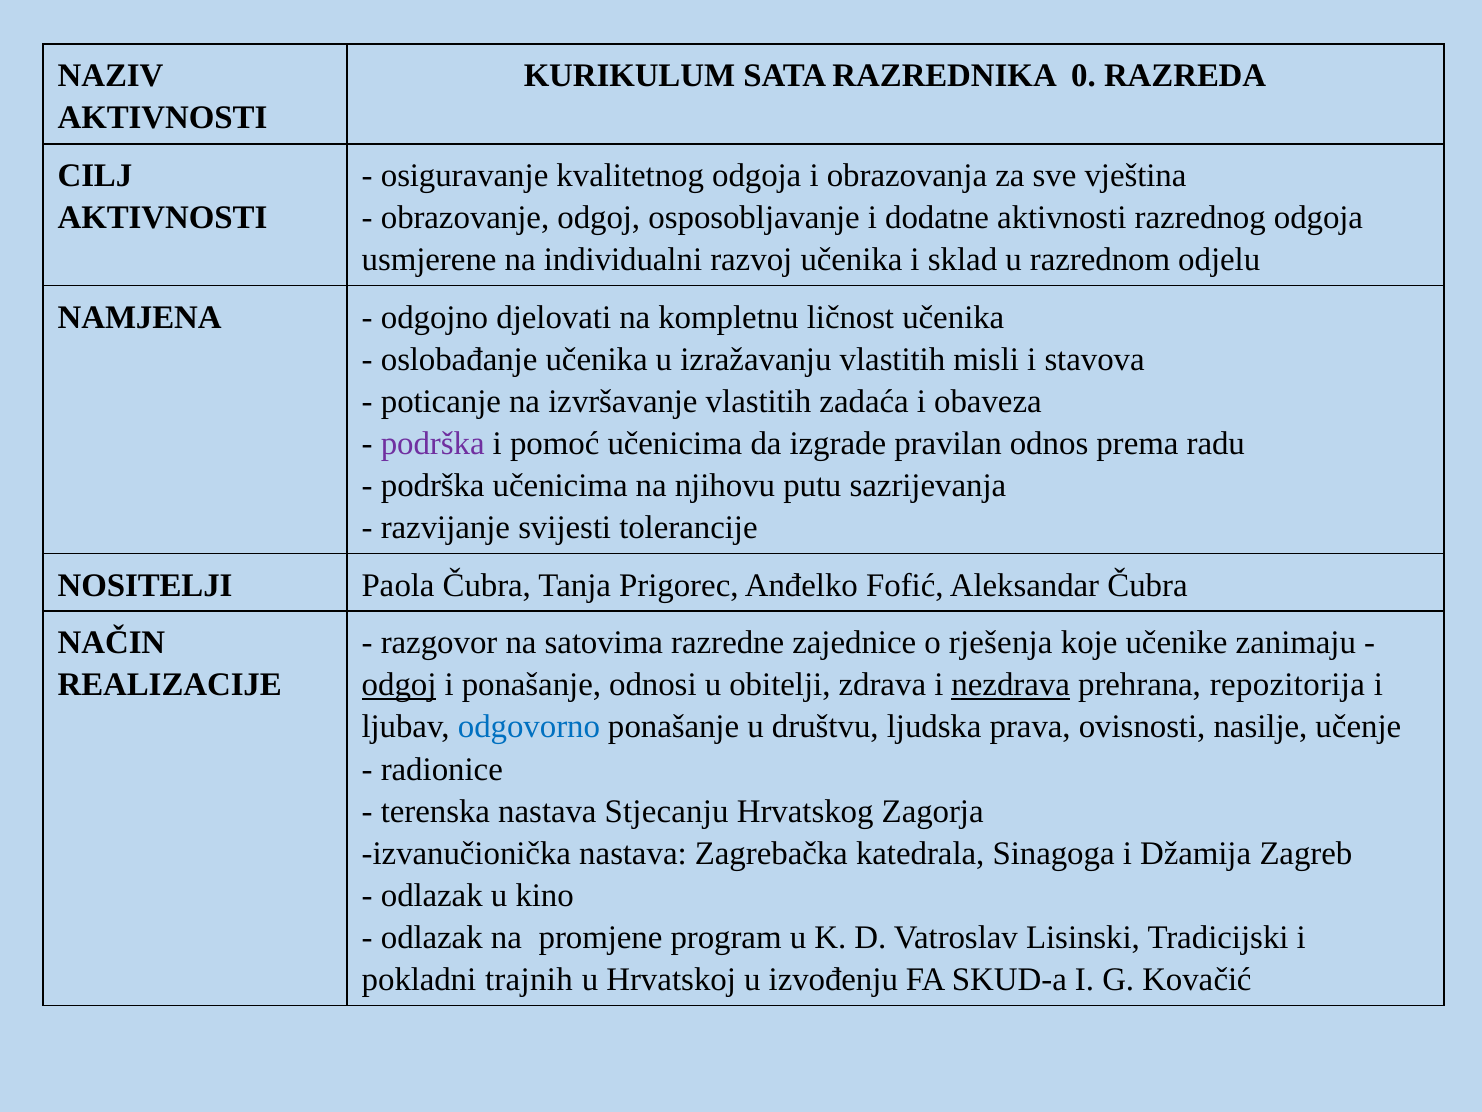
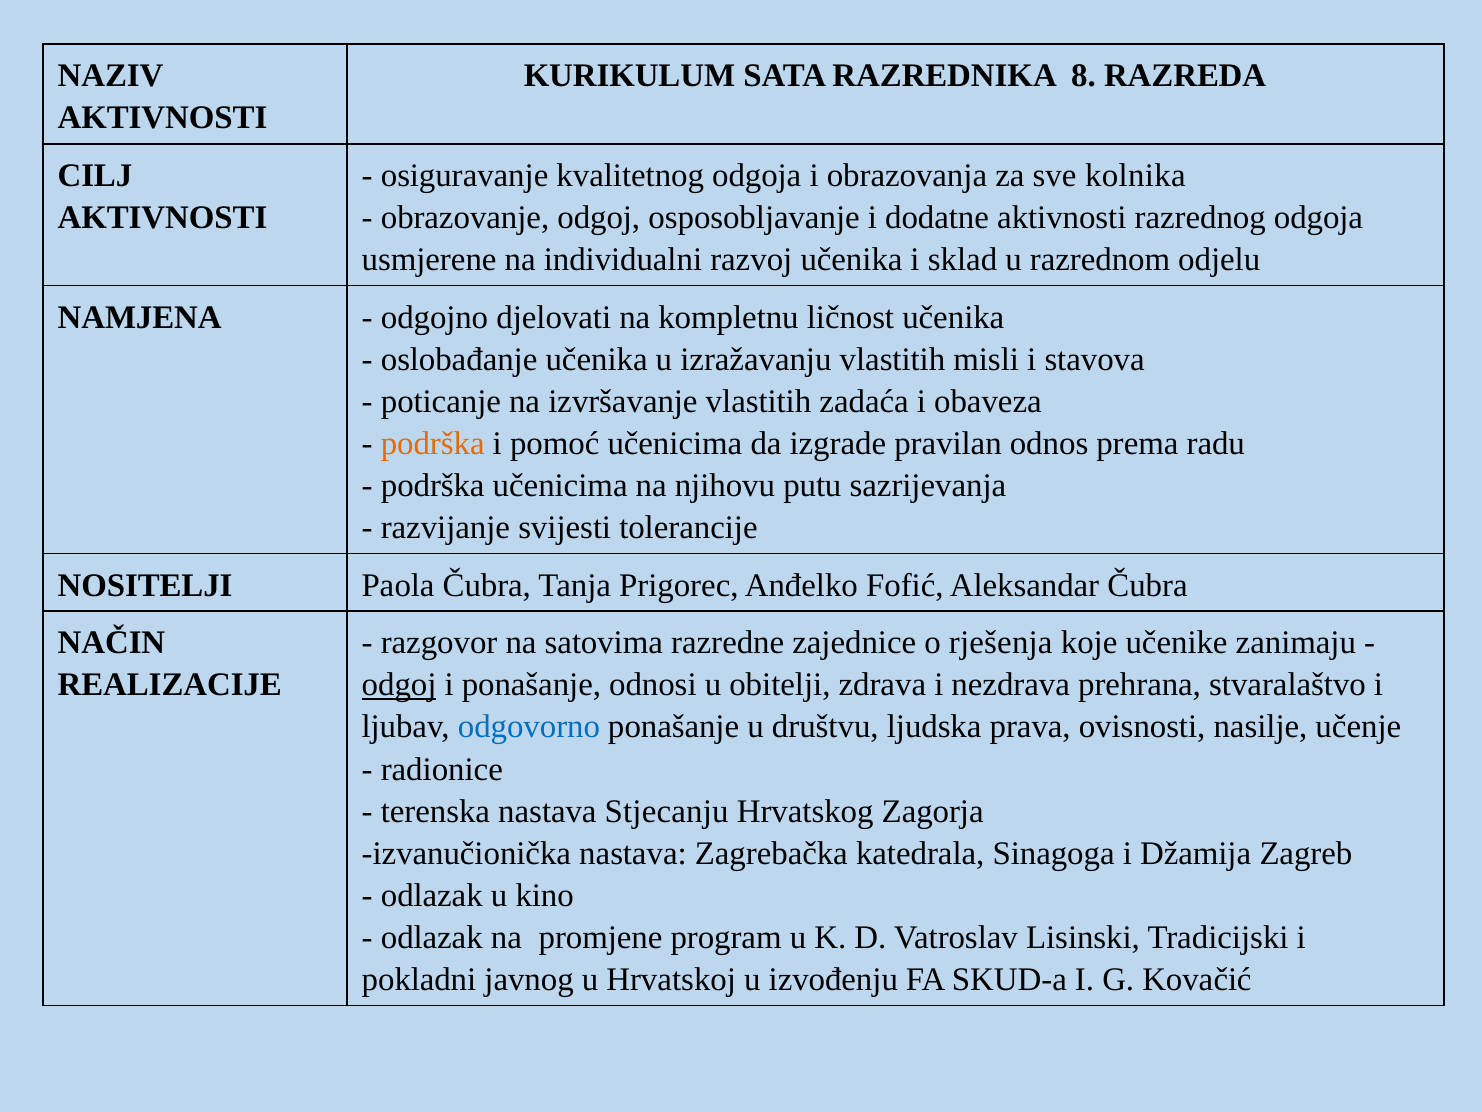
0: 0 -> 8 (1084, 76)
vještina: vještina -> kolnika (1135, 176)
podrška colour: purple -> orange (433, 443)
nezdrava underline: present -> none (1011, 685)
repozitorija: repozitorija -> stvaralaštvo (1288, 685)
trajnih: trajnih -> javnog (529, 979)
